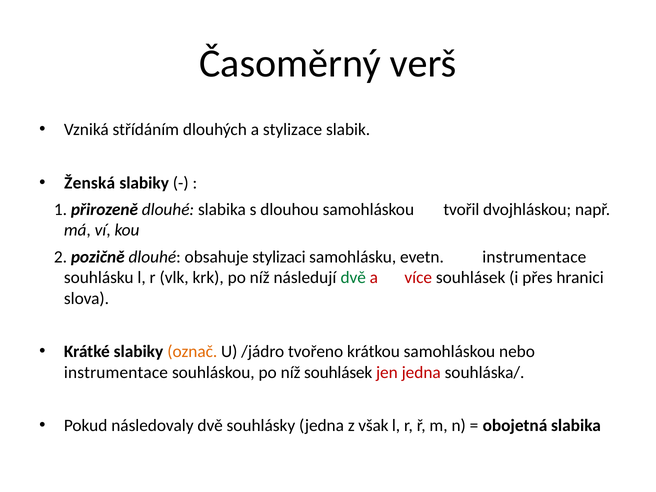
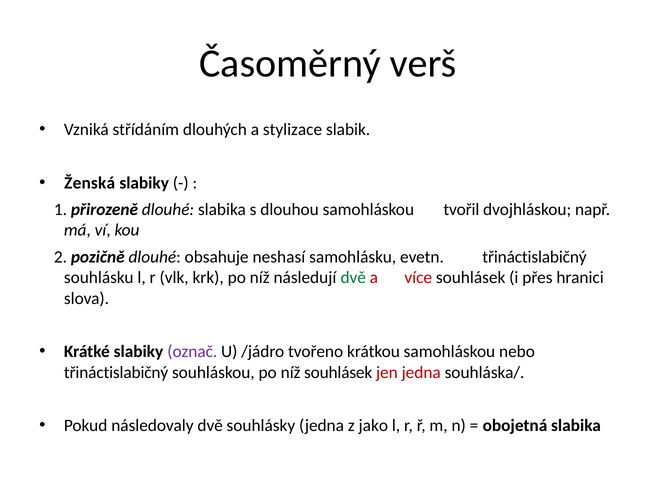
stylizaci: stylizaci -> neshasí (279, 257)
evetn instrumentace: instrumentace -> třináctislabičný (535, 257)
označ colour: orange -> purple (192, 352)
instrumentace: instrumentace -> třináctislabičný (116, 372)
však: však -> jako (373, 426)
